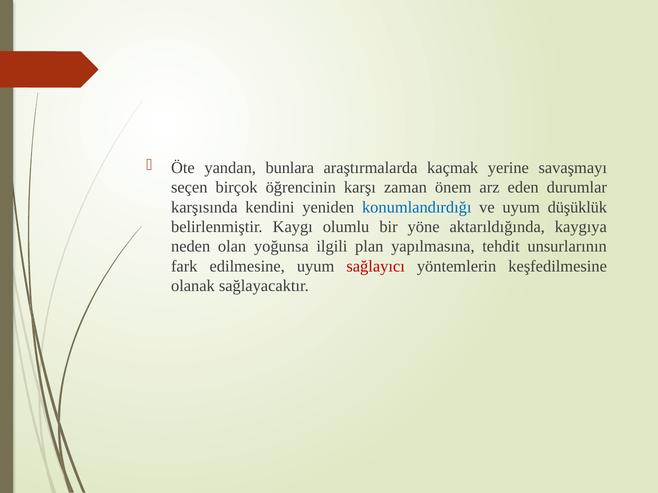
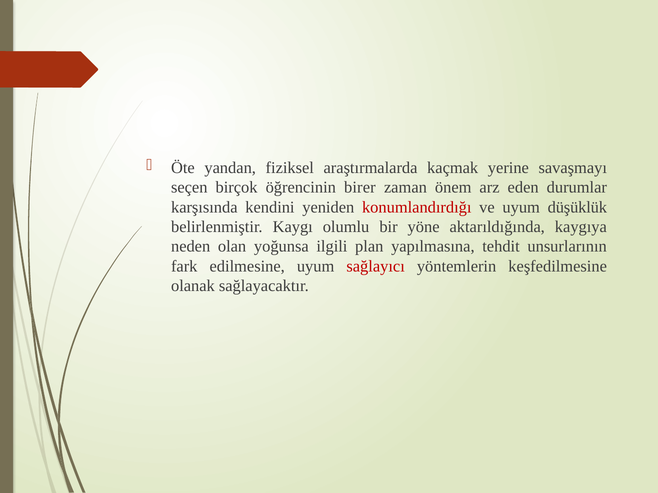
bunlara: bunlara -> fiziksel (290, 168)
karşı: karşı -> birer (360, 188)
konumlandırdığı colour: blue -> red (417, 207)
